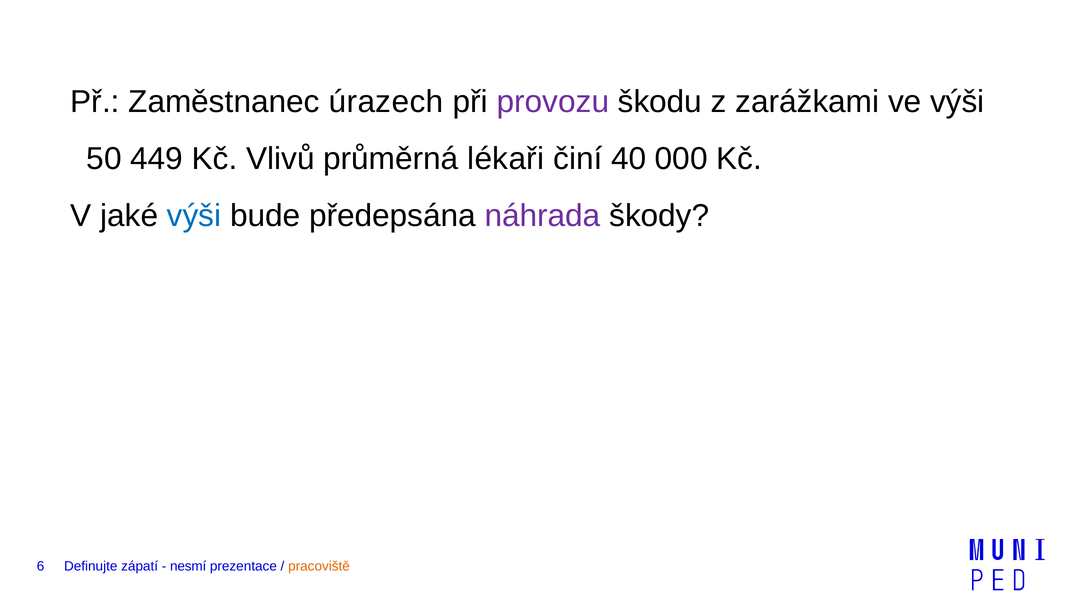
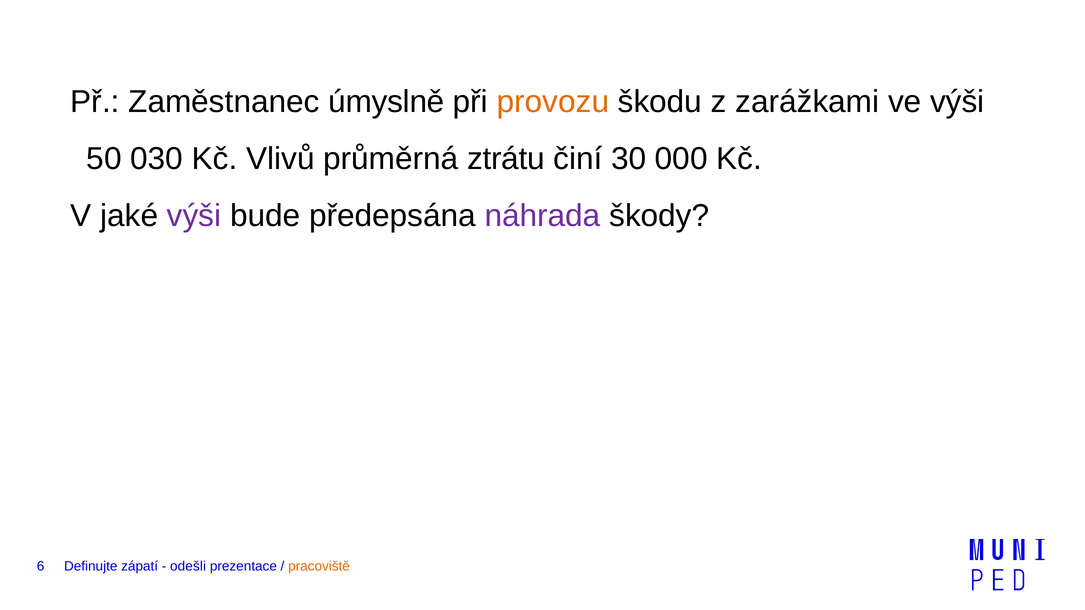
úrazech: úrazech -> úmyslně (386, 102)
provozu colour: purple -> orange (553, 102)
449: 449 -> 030 (157, 159)
lékaři: lékaři -> ztrátu (506, 159)
40: 40 -> 30 (629, 159)
výši colour: blue -> purple (194, 216)
nesmí: nesmí -> odešli (188, 566)
